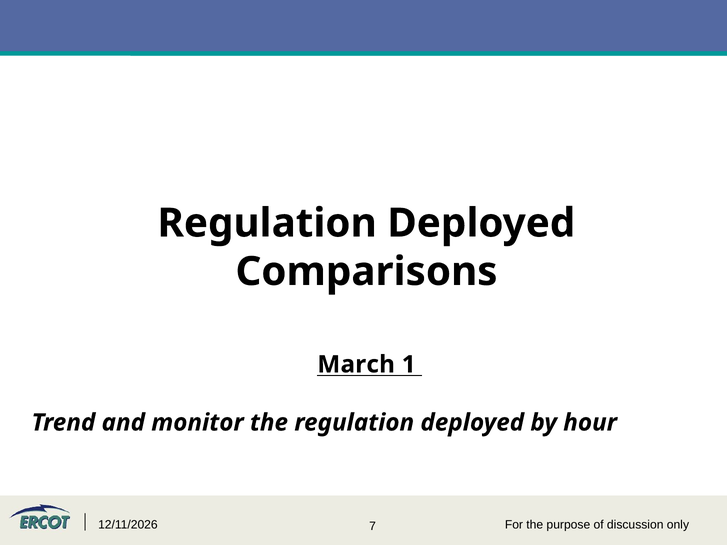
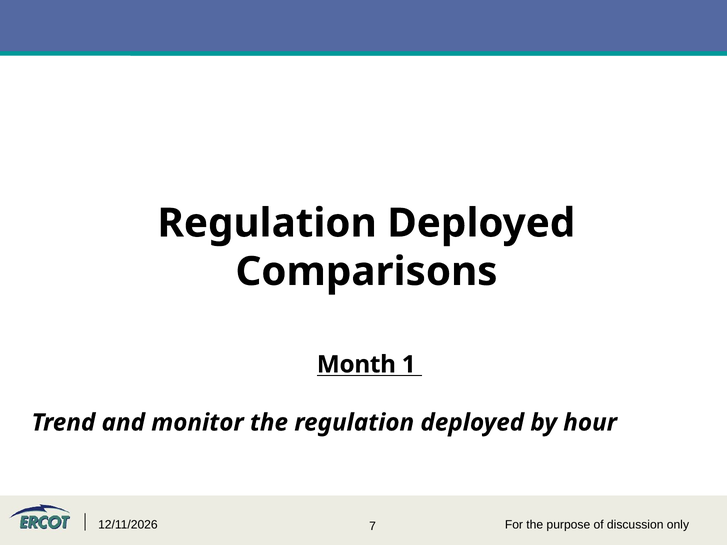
March: March -> Month (356, 365)
